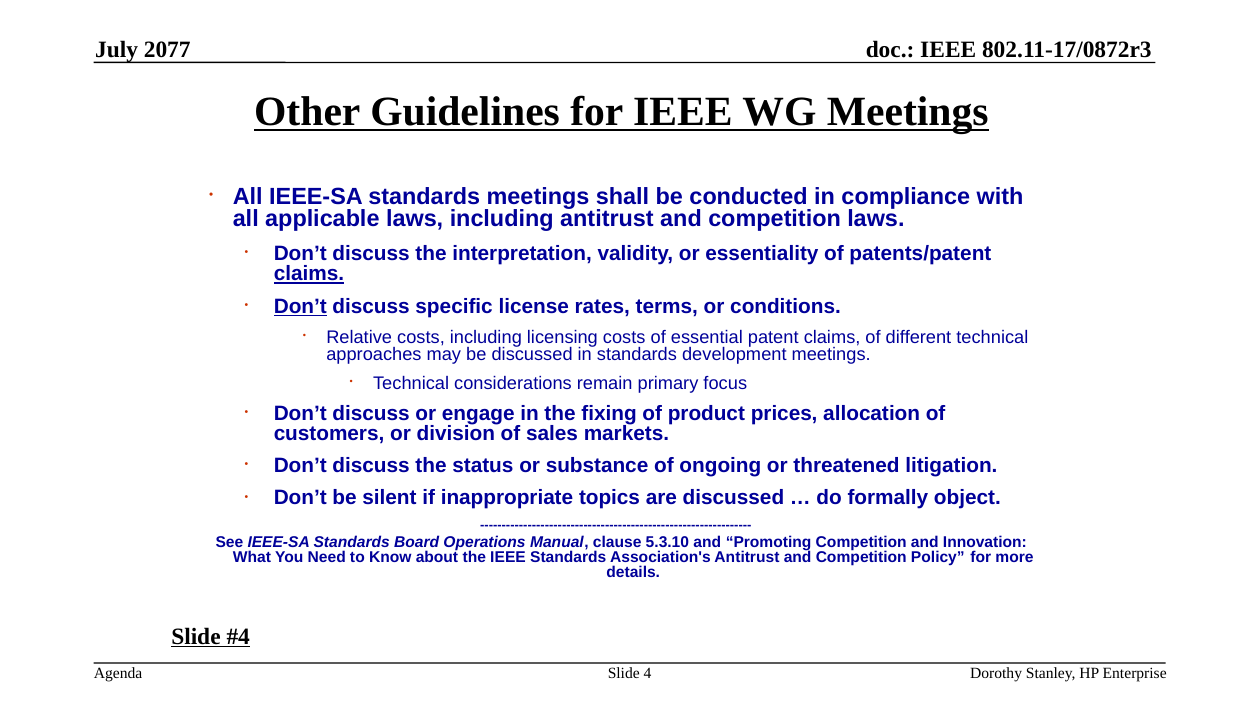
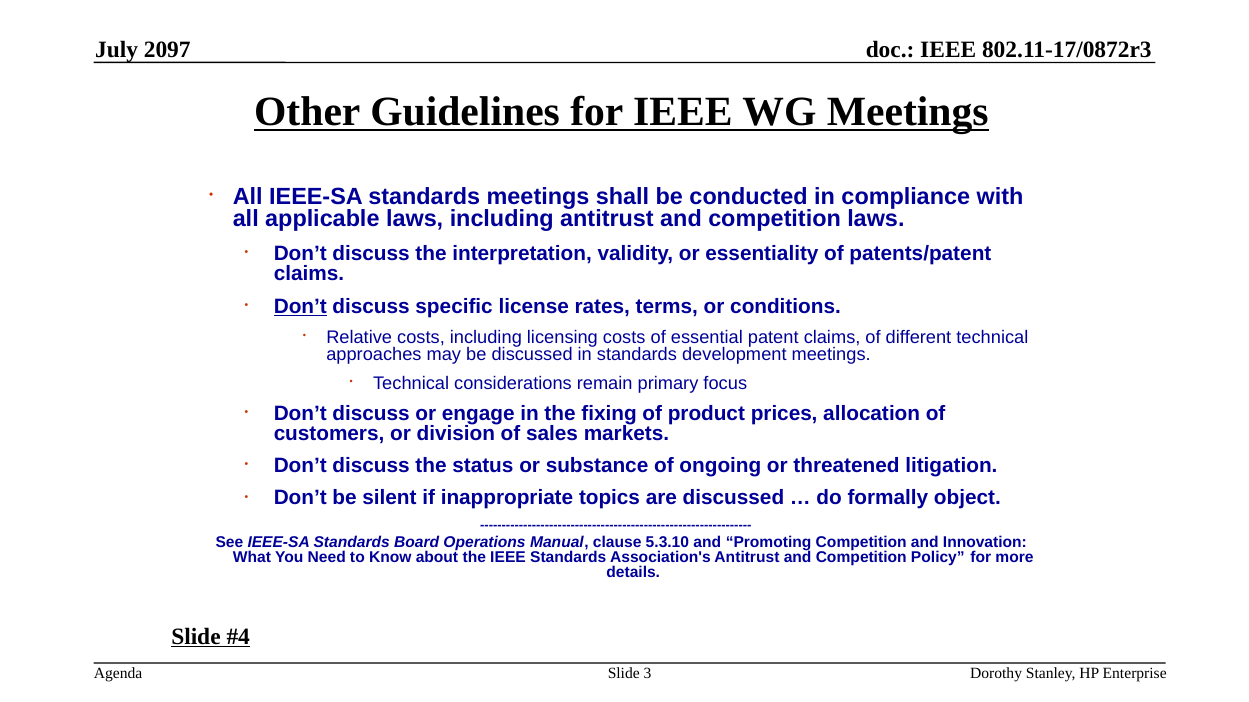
2077: 2077 -> 2097 (167, 50)
claims underline: present -> none (309, 274)
4: 4 -> 3 (648, 674)
